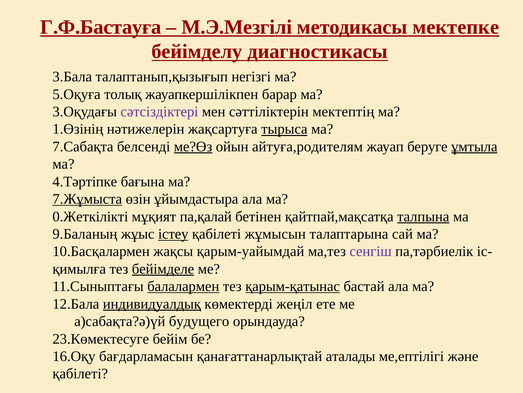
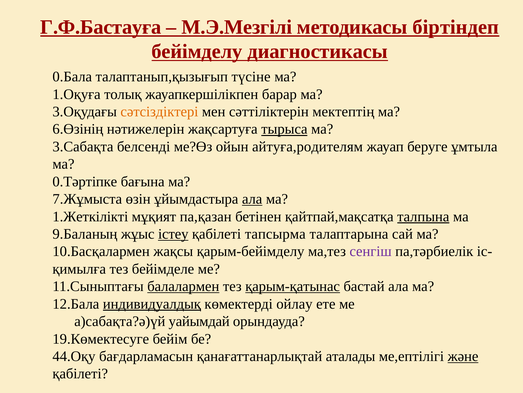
мектепке: мектепке -> біртіндеп (456, 27)
3.Бала: 3.Бала -> 0.Бала (72, 77)
негізгі: негізгі -> түсіне (251, 77)
5.Оқуға: 5.Оқуға -> 1.Оқуға (77, 94)
сәтсіздіктері colour: purple -> orange (159, 111)
1.Өзінің: 1.Өзінің -> 6.Өзінің (78, 129)
7.Сабақта: 7.Сабақта -> 3.Сабақта (83, 146)
ме?Өз underline: present -> none (193, 146)
ұмтыла underline: present -> none (474, 146)
4.Тәртіпке: 4.Тәртіпке -> 0.Тәртіпке (85, 181)
7.Жұмыста underline: present -> none (87, 199)
ала underline: none -> present (252, 199)
0.Жеткілікті: 0.Жеткілікті -> 1.Жеткілікті (90, 216)
па,қалай: па,қалай -> па,қазан (206, 216)
жұмысын: жұмысын -> тапсырма (275, 234)
қарым-уайымдай: қарым-уайымдай -> қарым-бейімделу (251, 251)
бейімделе underline: present -> none (163, 268)
жеңіл: жеңіл -> ойлау (294, 303)
будущего: будущего -> уайымдай (199, 321)
23.Көмектесуге: 23.Көмектесуге -> 19.Көмектесуге (101, 338)
16.Оқу: 16.Оқу -> 44.Оқу (74, 356)
және underline: none -> present (463, 356)
